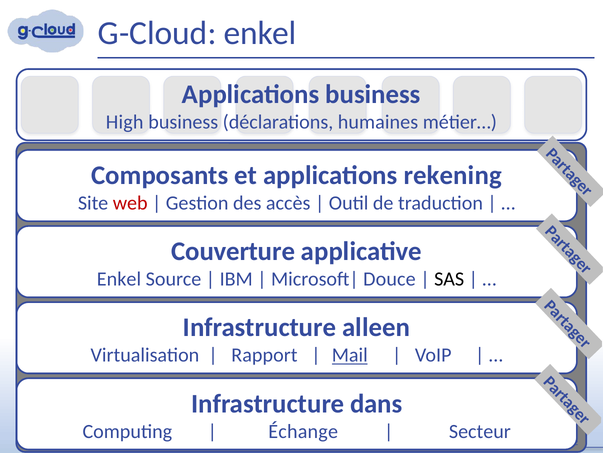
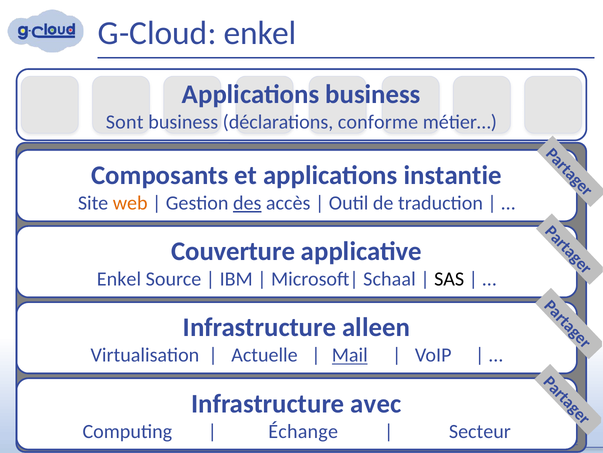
High: High -> Sont (125, 122)
humaines: humaines -> conforme (378, 122)
rekening: rekening -> instantie (453, 175)
web colour: red -> orange (130, 203)
des underline: none -> present (247, 203)
Douce: Douce -> Schaal (389, 279)
Rapport: Rapport -> Actuelle (264, 355)
dans: dans -> avec (376, 403)
